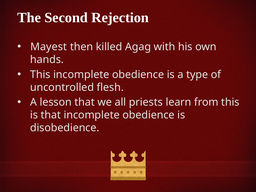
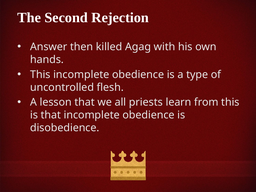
Mayest: Mayest -> Answer (49, 47)
